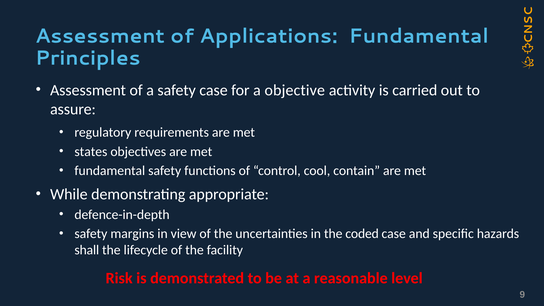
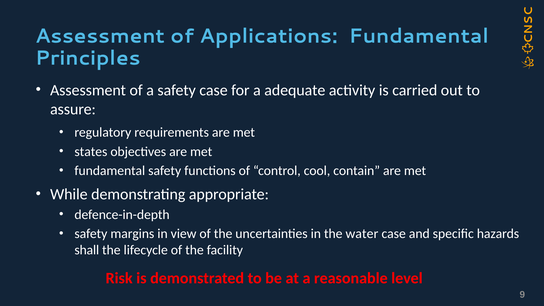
objective: objective -> adequate (295, 90)
coded: coded -> water (362, 234)
